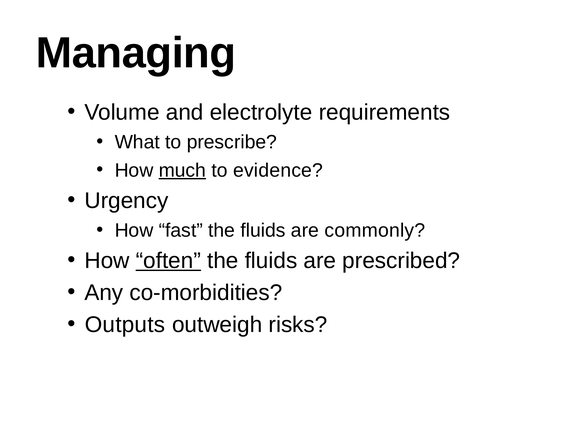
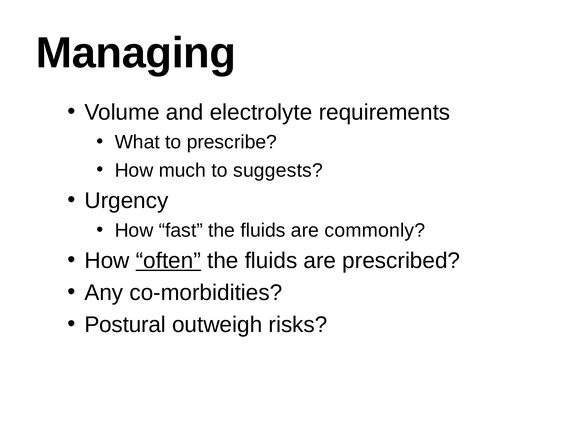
much underline: present -> none (182, 170)
evidence: evidence -> suggests (278, 170)
Outputs: Outputs -> Postural (125, 324)
